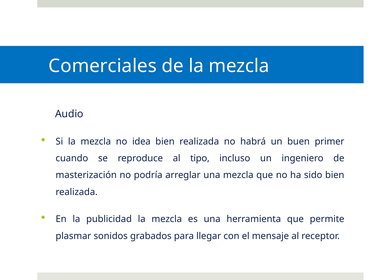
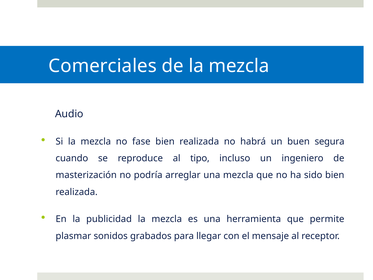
idea: idea -> fase (141, 141)
primer: primer -> segura (330, 141)
